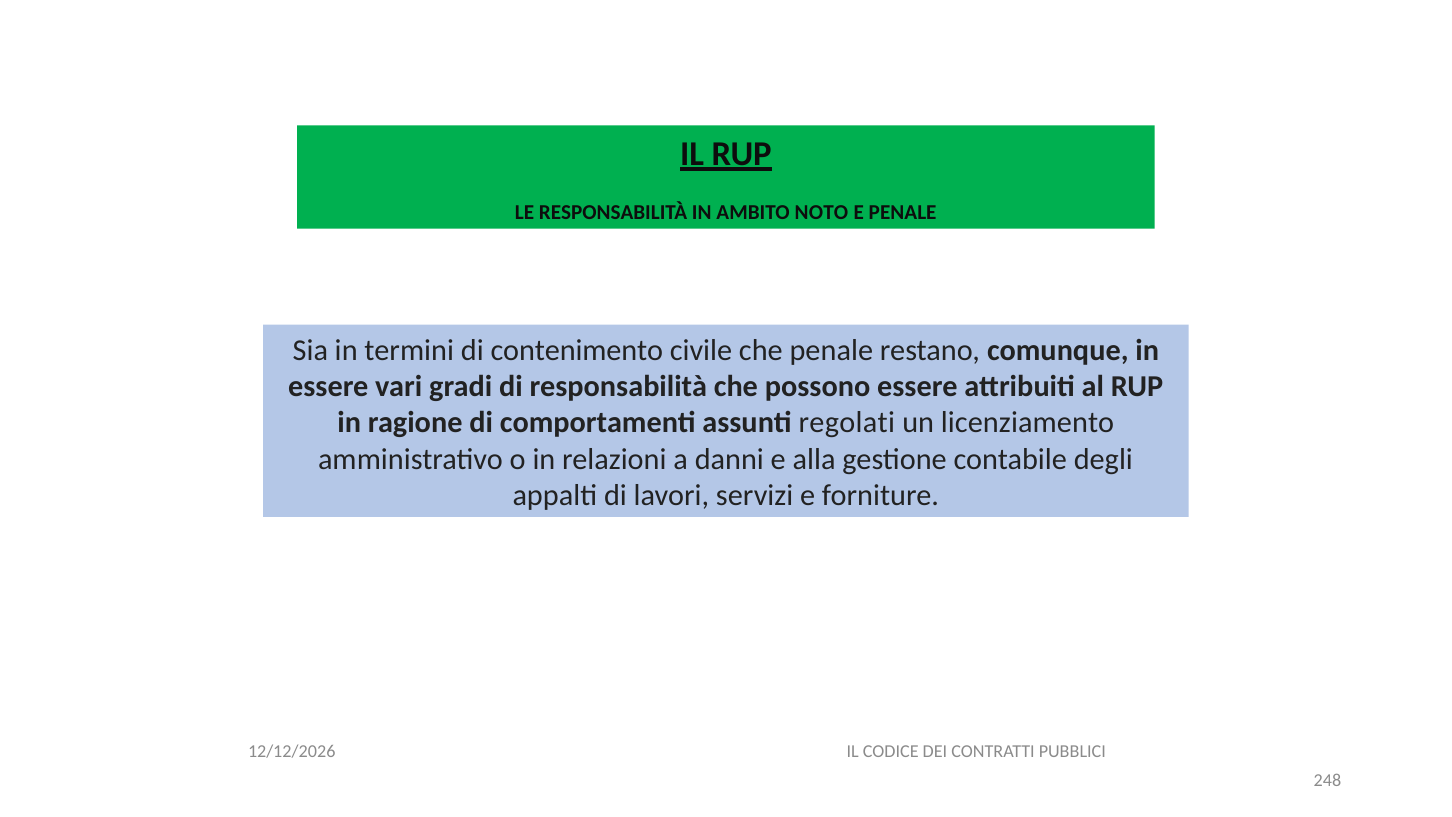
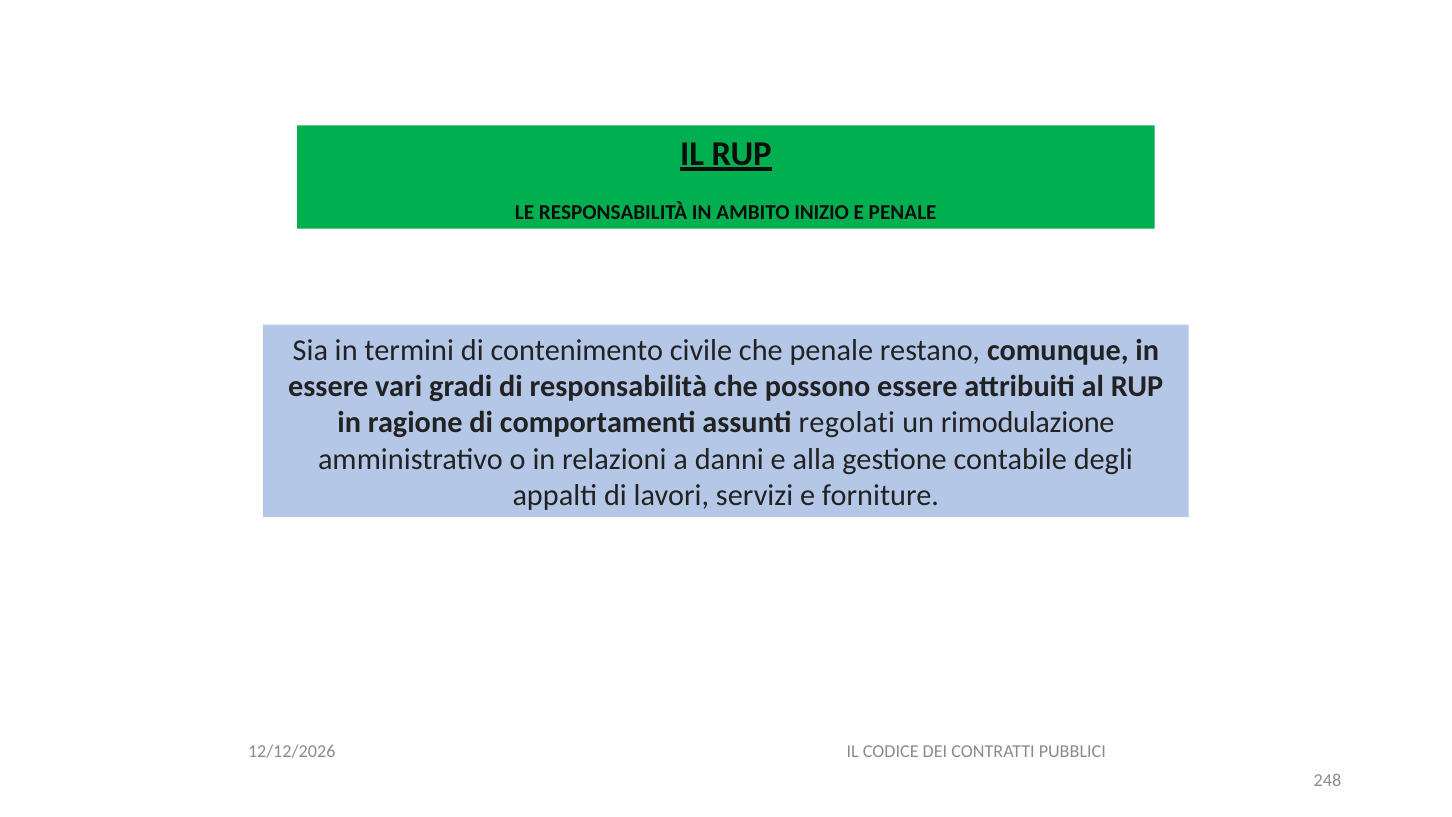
NOTO: NOTO -> INIZIO (822, 212)
licenziamento: licenziamento -> rimodulazione (1028, 423)
